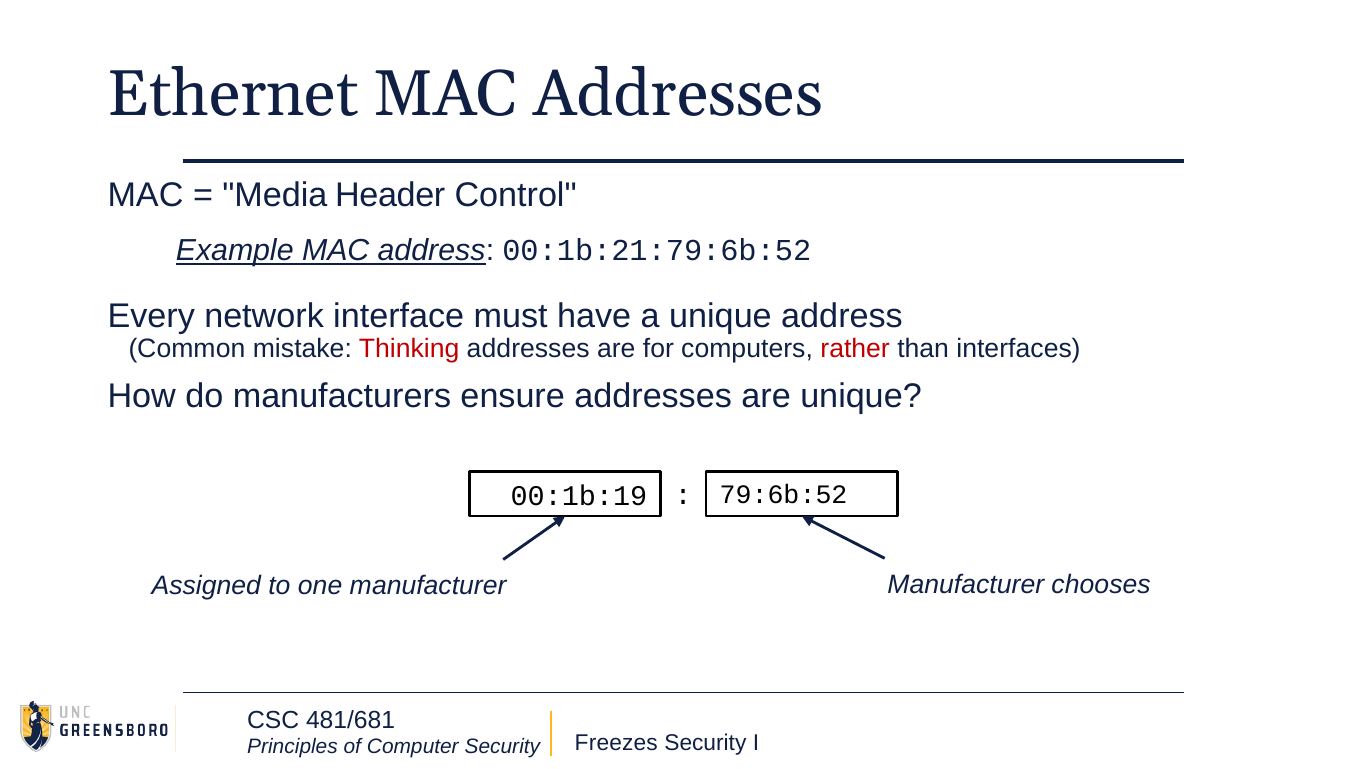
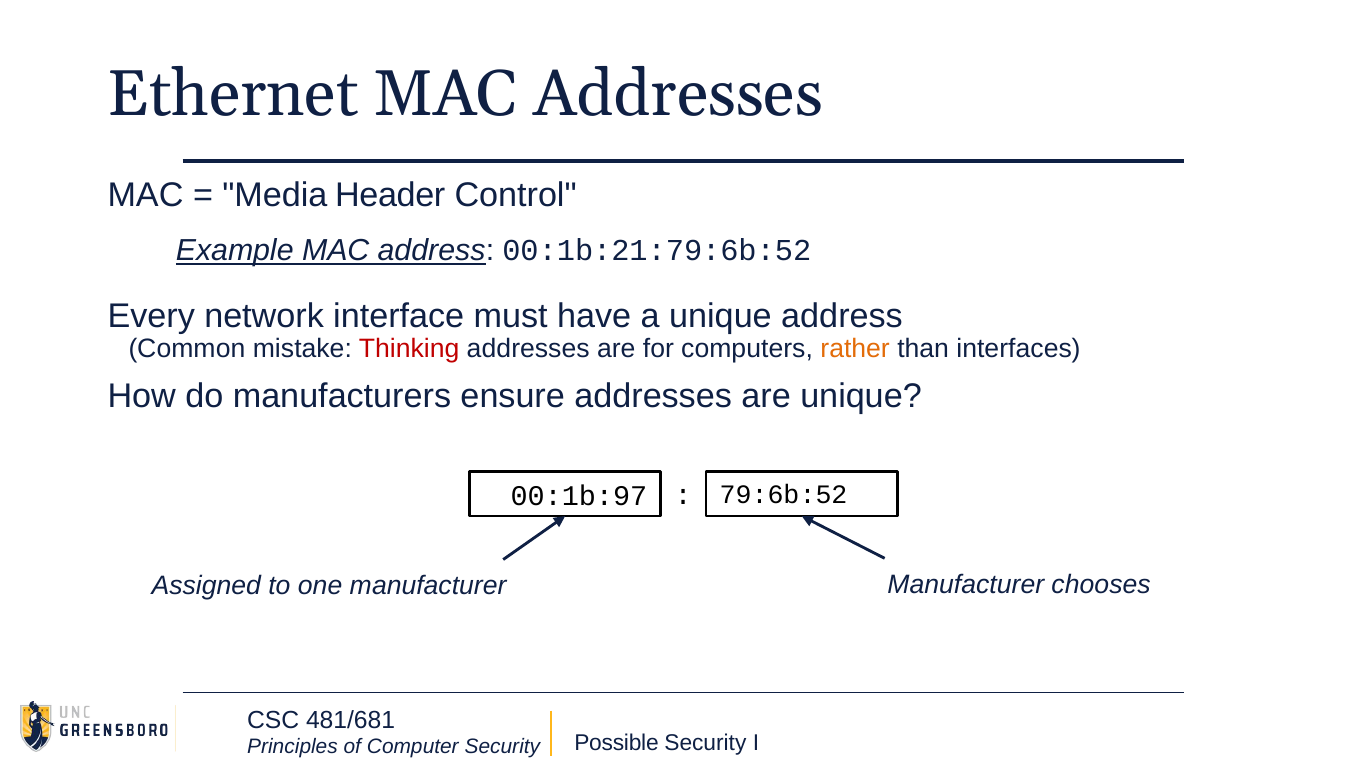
rather colour: red -> orange (855, 349)
00:1b:19: 00:1b:19 -> 00:1b:97 (579, 496)
Freezes: Freezes -> Possible (616, 743)
